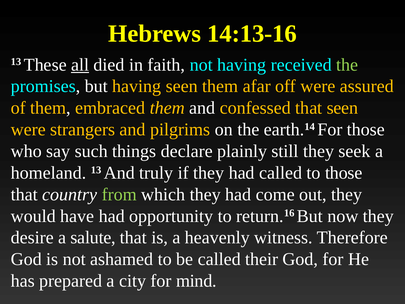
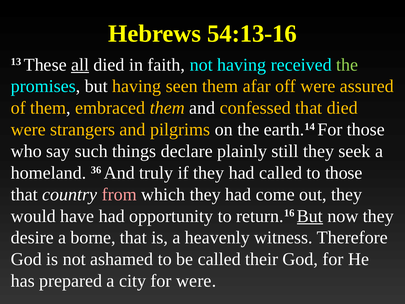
14:13-16: 14:13-16 -> 54:13-16 (252, 34)
that seen: seen -> died (342, 108)
homeland 13: 13 -> 36 (96, 170)
from colour: light green -> pink (119, 194)
But underline: none -> present (310, 216)
salute: salute -> borne (93, 238)
for mind: mind -> were (196, 281)
